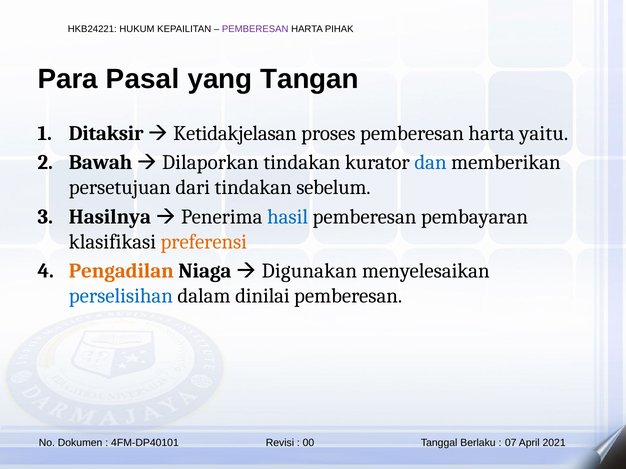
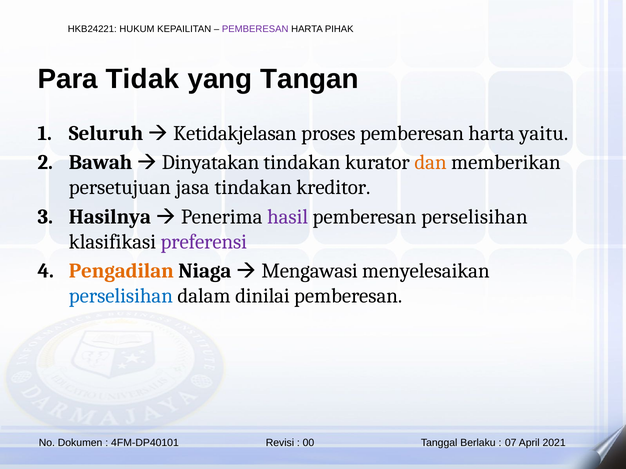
Pasal: Pasal -> Tidak (143, 79)
Ditaksir: Ditaksir -> Seluruh (106, 134)
Dilaporkan: Dilaporkan -> Dinyatakan (211, 163)
dan colour: blue -> orange (431, 163)
dari: dari -> jasa (193, 188)
sebelum: sebelum -> kreditor (333, 188)
hasil colour: blue -> purple (288, 217)
pemberesan pembayaran: pembayaran -> perselisihan (474, 217)
preferensi colour: orange -> purple (204, 242)
Digunakan: Digunakan -> Mengawasi (310, 271)
